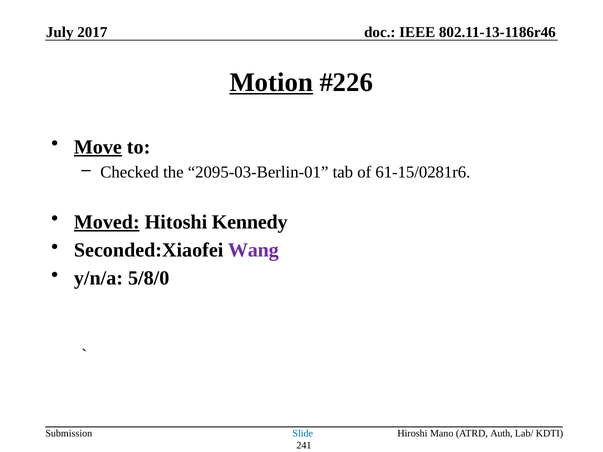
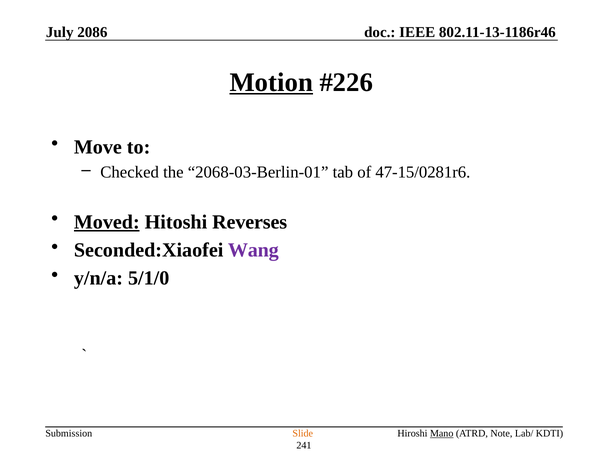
2017: 2017 -> 2086 (92, 32)
Move underline: present -> none (98, 147)
2095-03-Berlin-01: 2095-03-Berlin-01 -> 2068-03-Berlin-01 (258, 172)
61-15/0281r6: 61-15/0281r6 -> 47-15/0281r6 (423, 172)
Kennedy: Kennedy -> Reverses (250, 222)
5/8/0: 5/8/0 -> 5/1/0 (149, 278)
Slide colour: blue -> orange (303, 434)
Mano underline: none -> present (442, 434)
Auth: Auth -> Note (501, 434)
